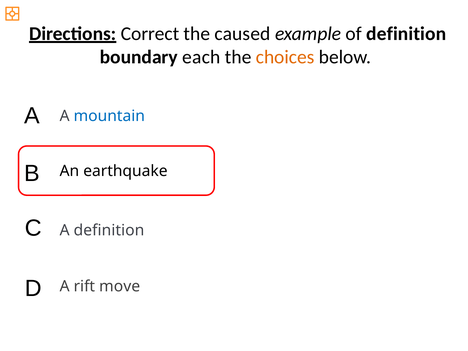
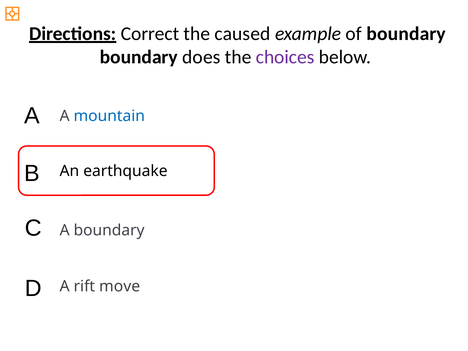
of definition: definition -> boundary (406, 34)
each: each -> does (201, 57)
choices colour: orange -> purple (285, 57)
A definition: definition -> boundary (109, 231)
